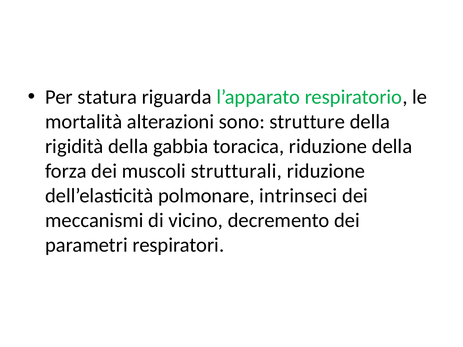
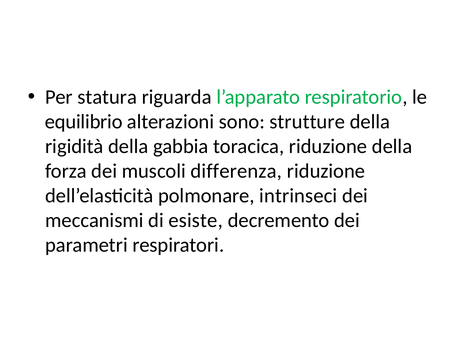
mortalità: mortalità -> equilibrio (84, 122)
strutturali: strutturali -> differenza (236, 171)
vicino: vicino -> esiste (196, 221)
